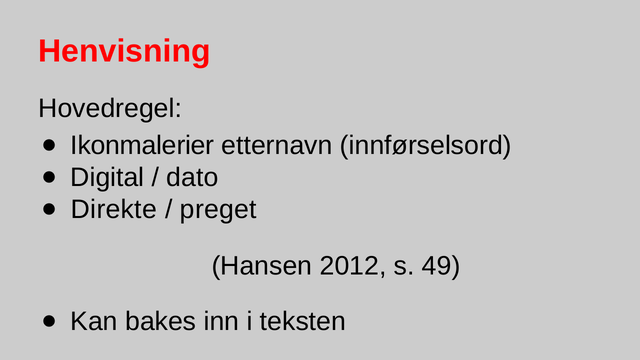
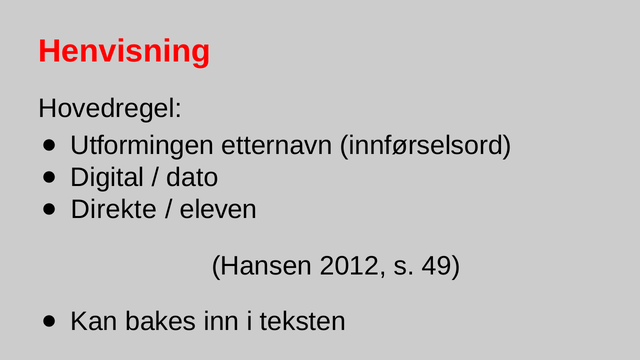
Ikonmalerier: Ikonmalerier -> Utformingen (142, 146)
preget: preget -> eleven (219, 210)
